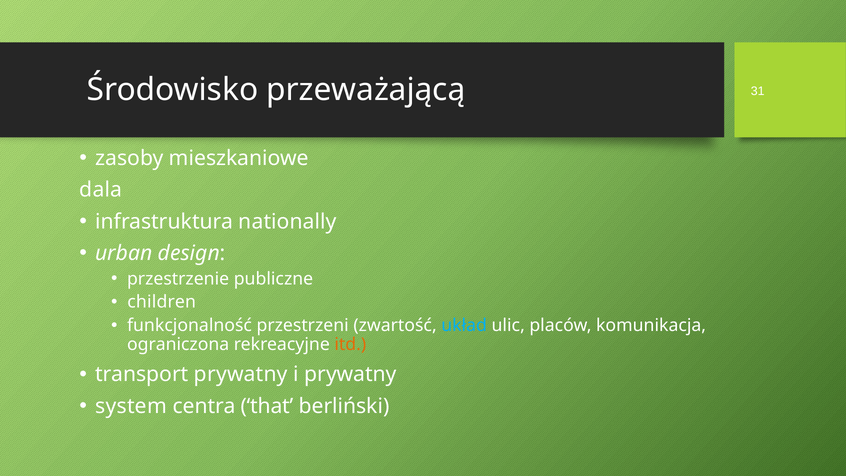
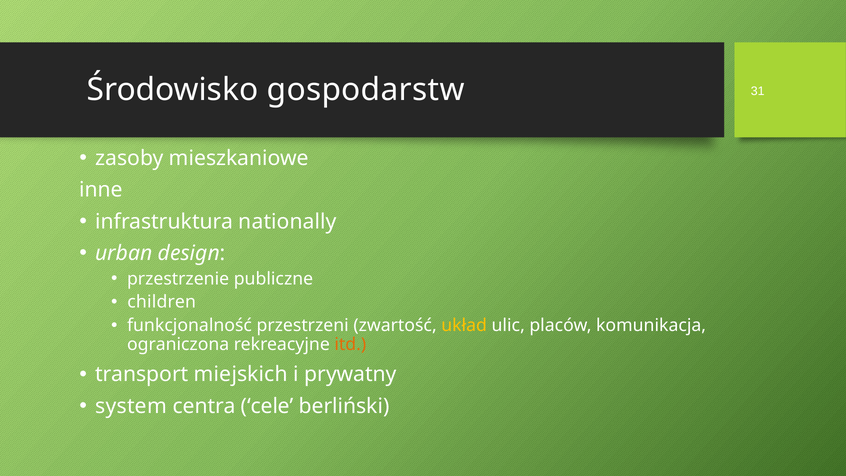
przeważającą: przeważającą -> gospodarstw (366, 90)
dala: dala -> inne (101, 190)
układ colour: light blue -> yellow (464, 326)
transport prywatny: prywatny -> miejskich (241, 374)
that: that -> cele (267, 406)
